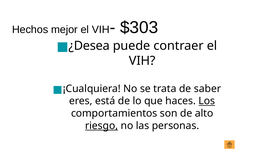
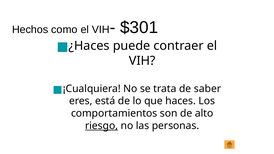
mejor: mejor -> como (64, 30)
$303: $303 -> $301 (139, 28)
¿Desea: ¿Desea -> ¿Haces (89, 46)
Los underline: present -> none (207, 101)
